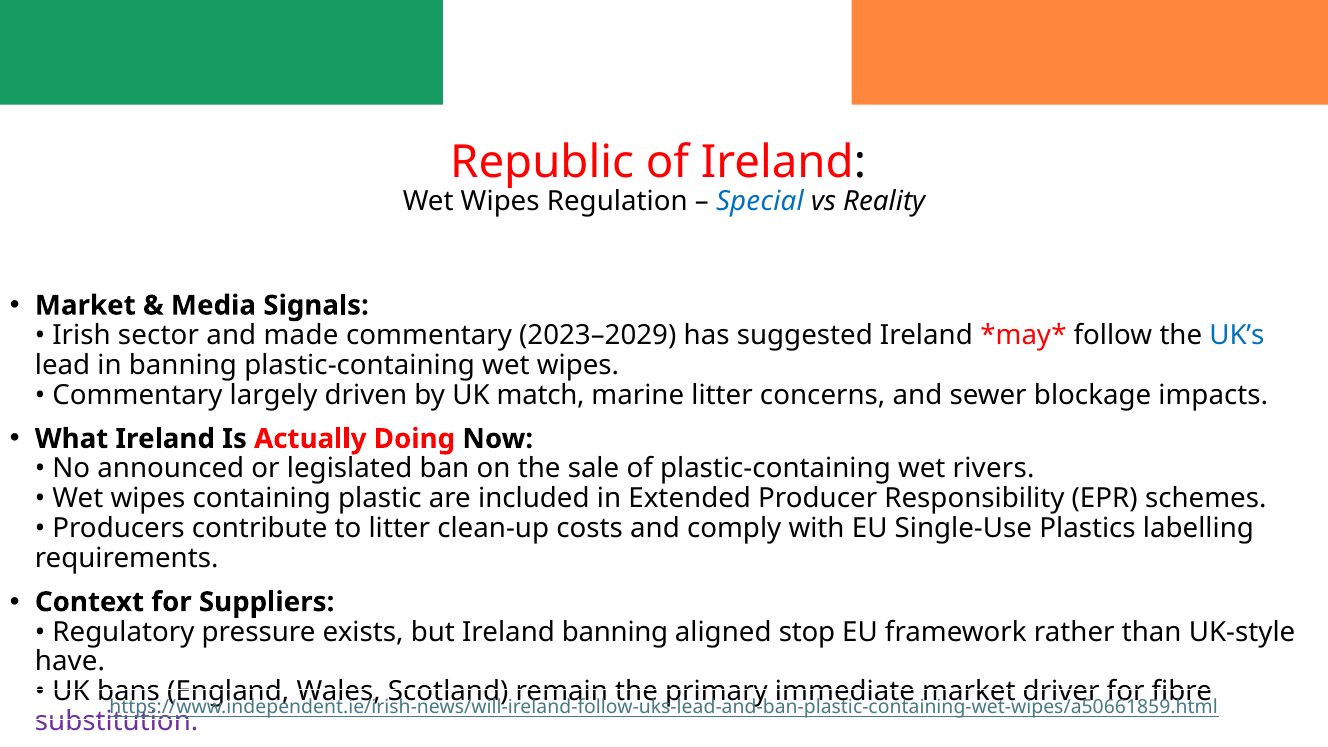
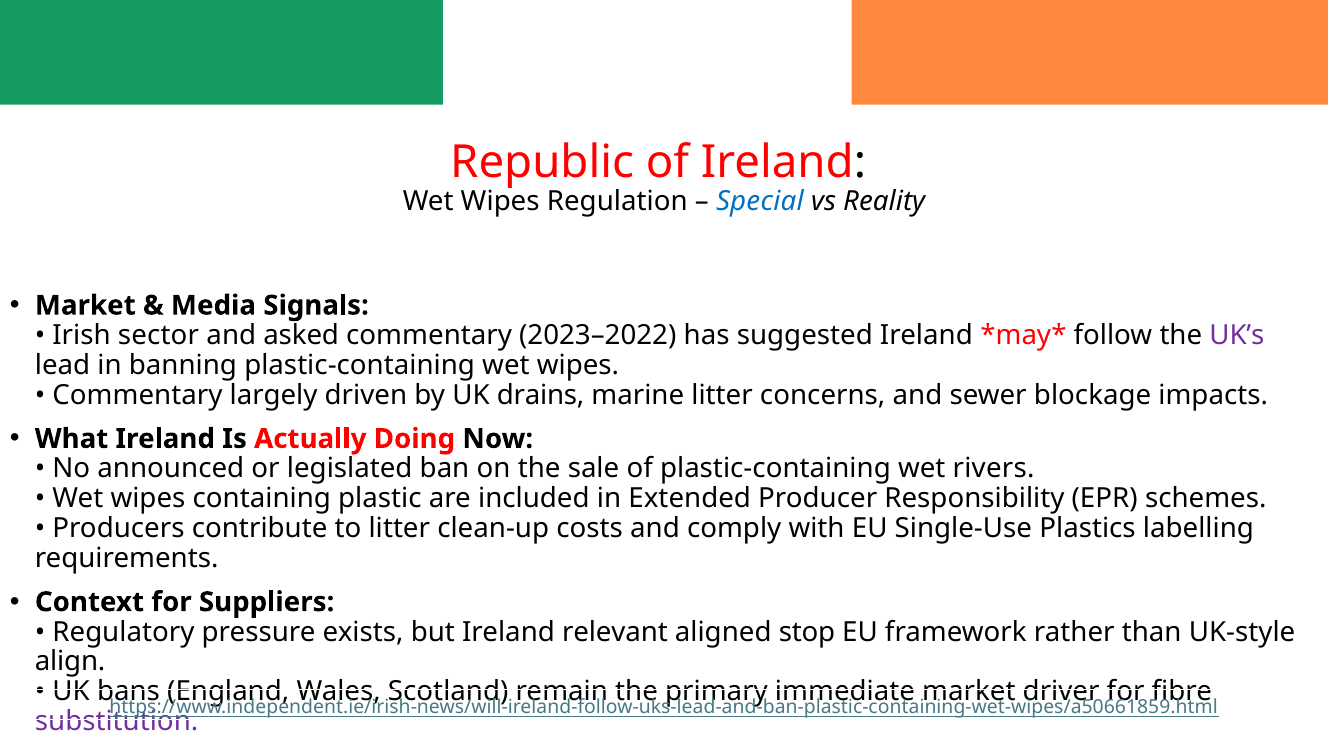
made: made -> asked (301, 335)
2023–2029: 2023–2029 -> 2023–2022 (598, 335)
UK’s colour: blue -> purple (1237, 335)
match: match -> drains (541, 395)
Ireland banning: banning -> relevant (615, 632)
have: have -> align (70, 662)
